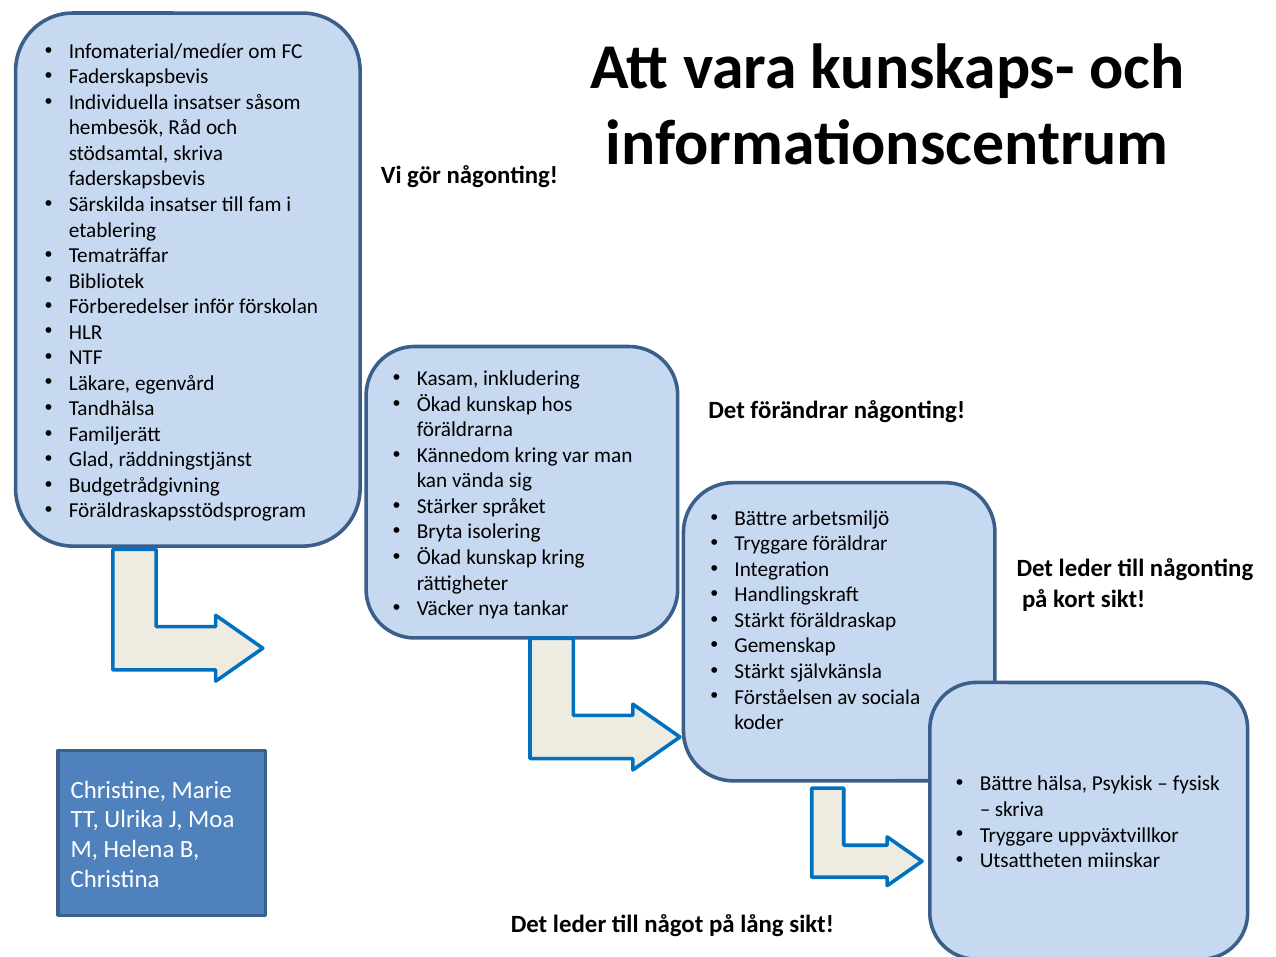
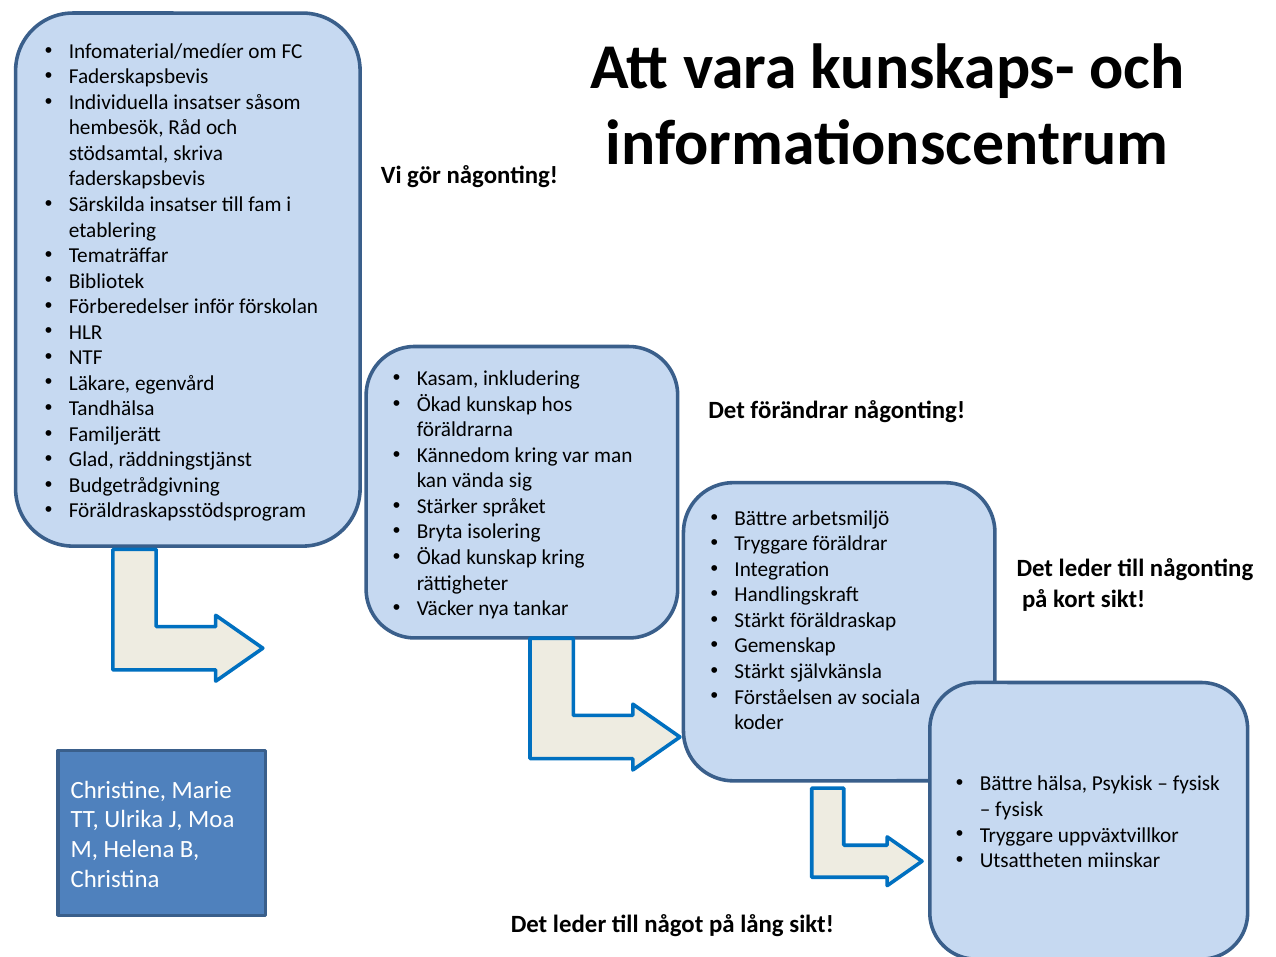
skriva: skriva -> fysisk (1019, 809)
